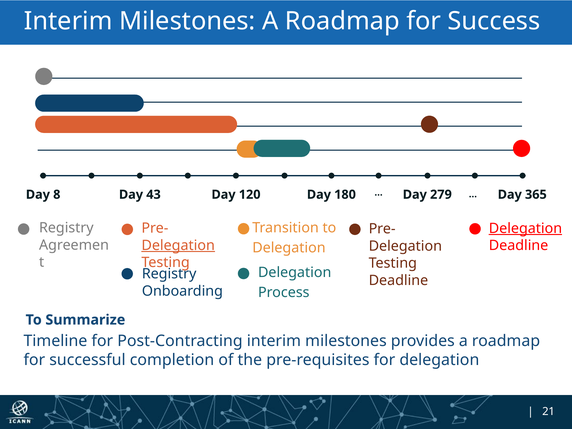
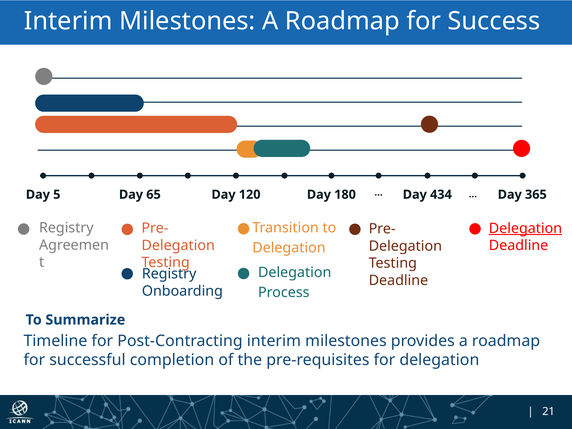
8: 8 -> 5 (57, 195)
43: 43 -> 65 (154, 195)
279: 279 -> 434 (441, 195)
Delegation underline: present -> none (178, 245)
